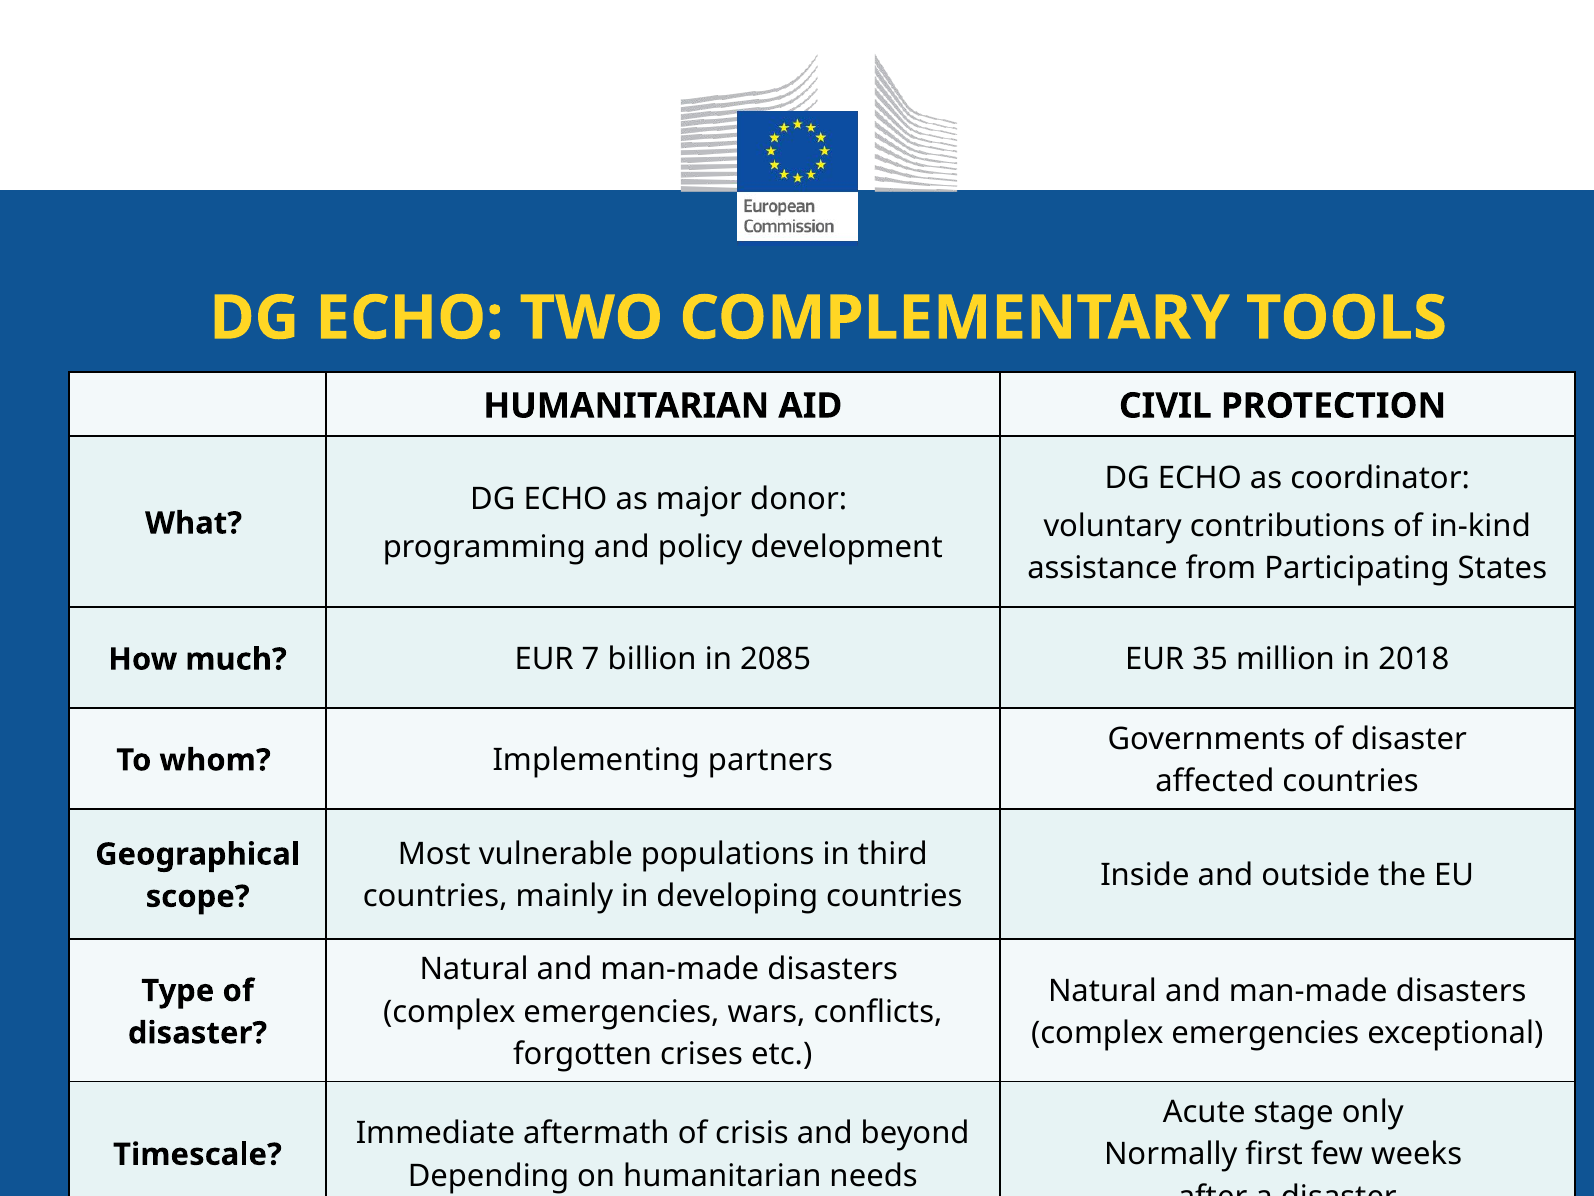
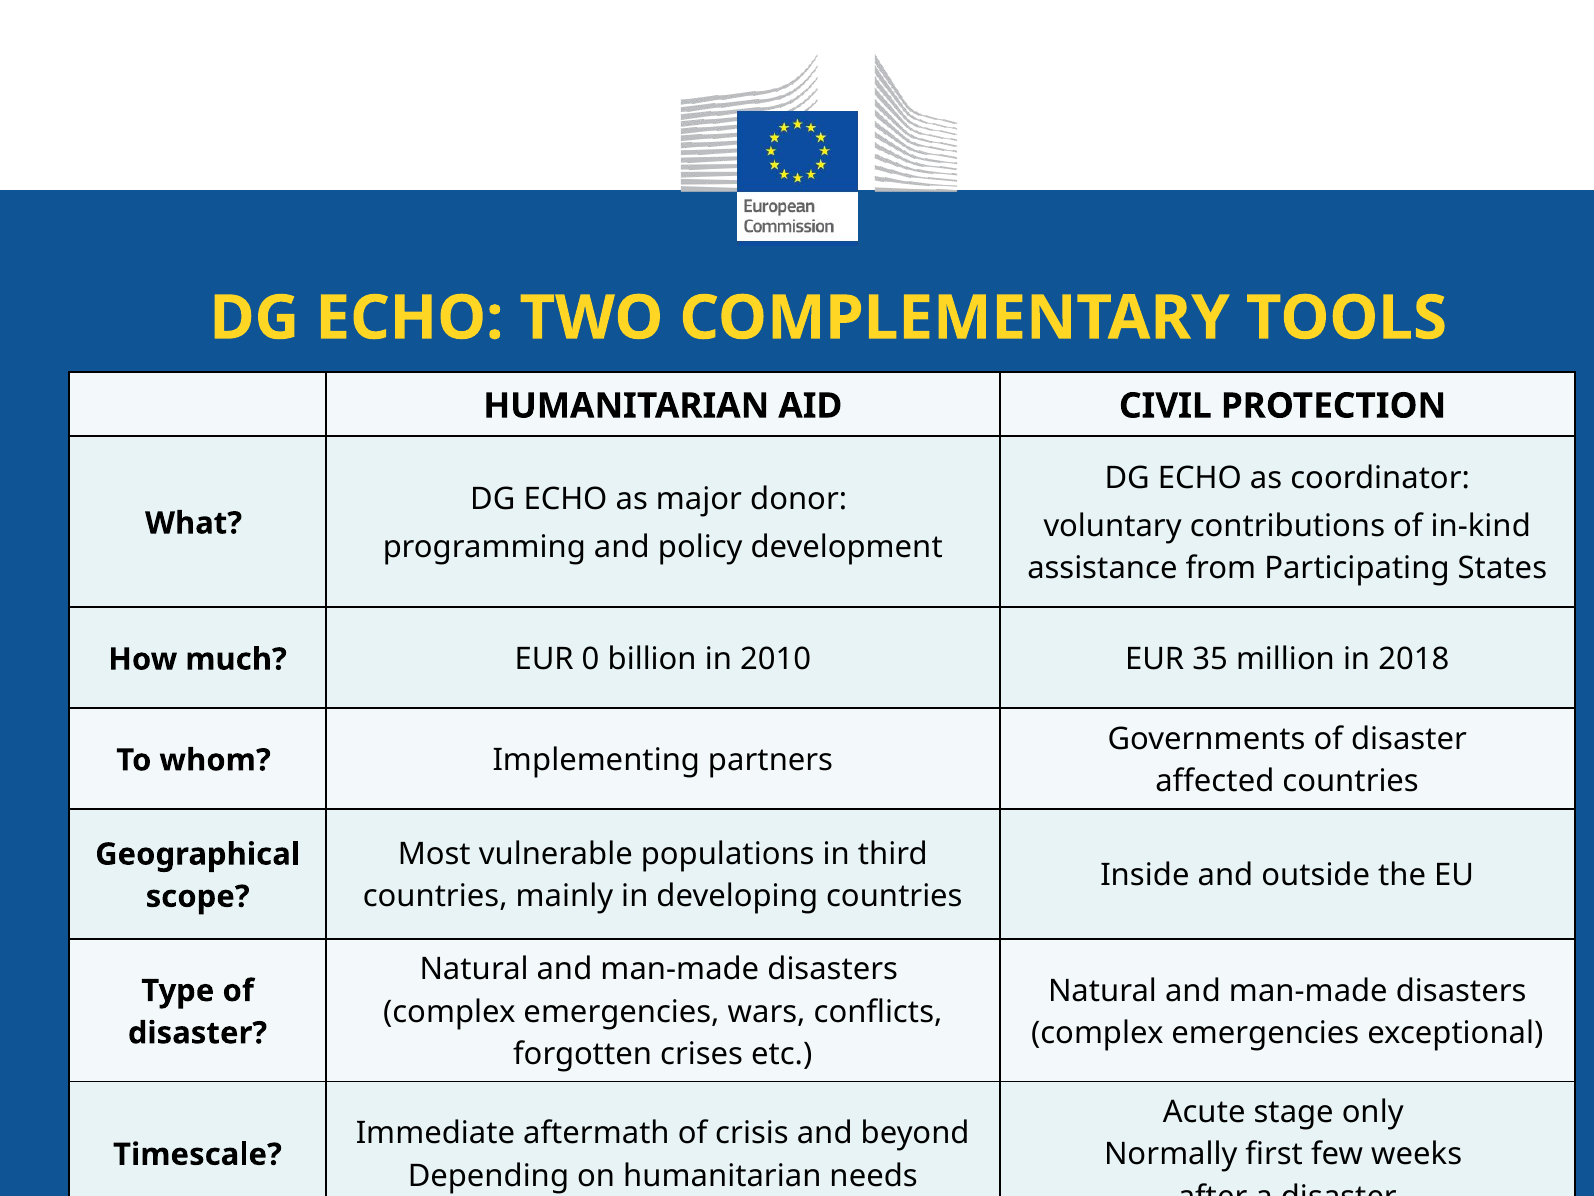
7: 7 -> 0 (591, 659)
2085: 2085 -> 2010 (776, 659)
